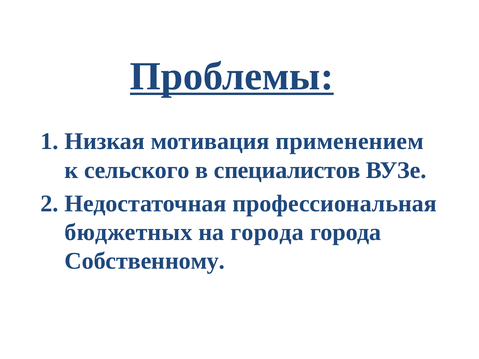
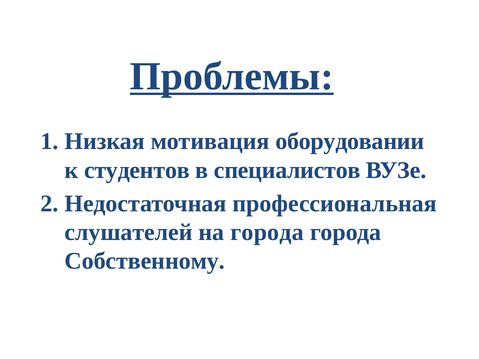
применением: применением -> оборудовании (350, 141)
сельского: сельского -> студентов (137, 170)
бюджетных: бюджетных -> слушателей (129, 233)
